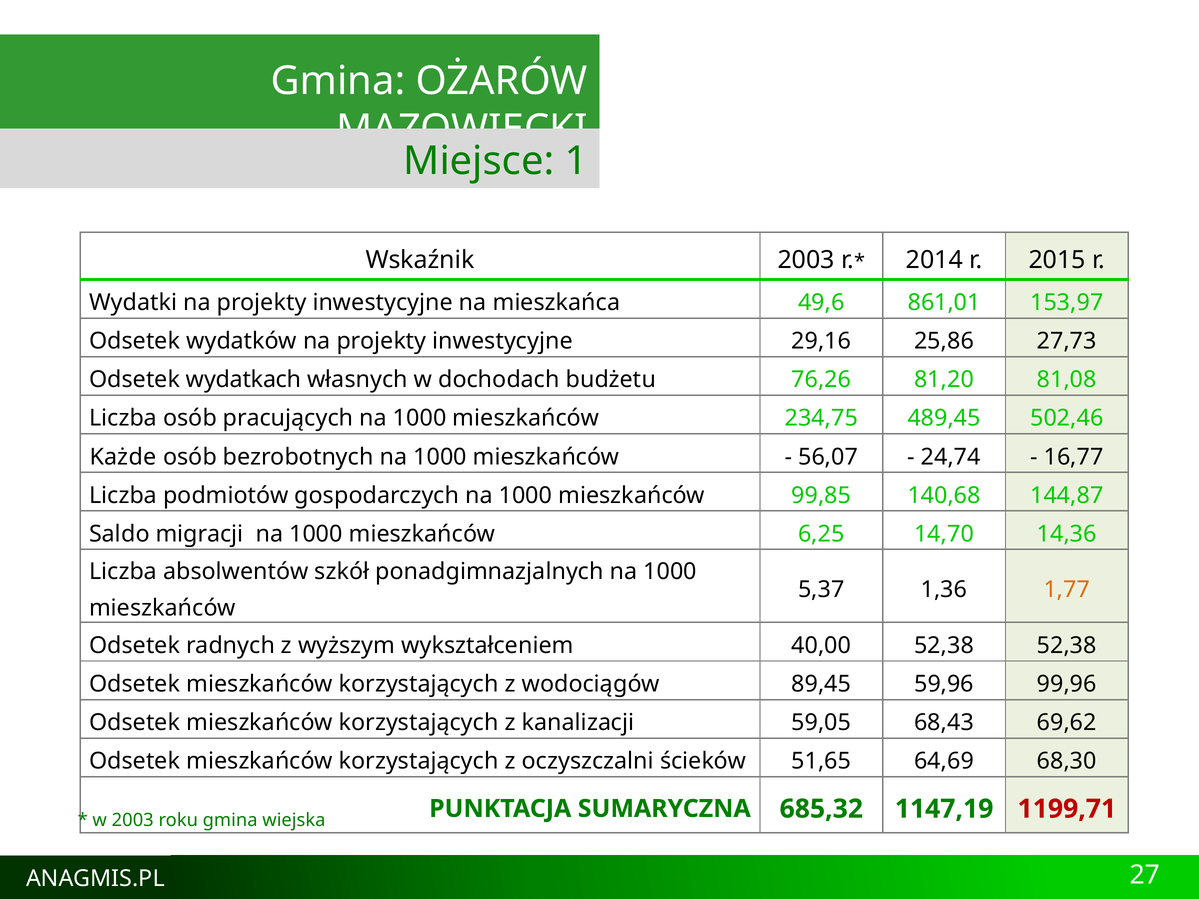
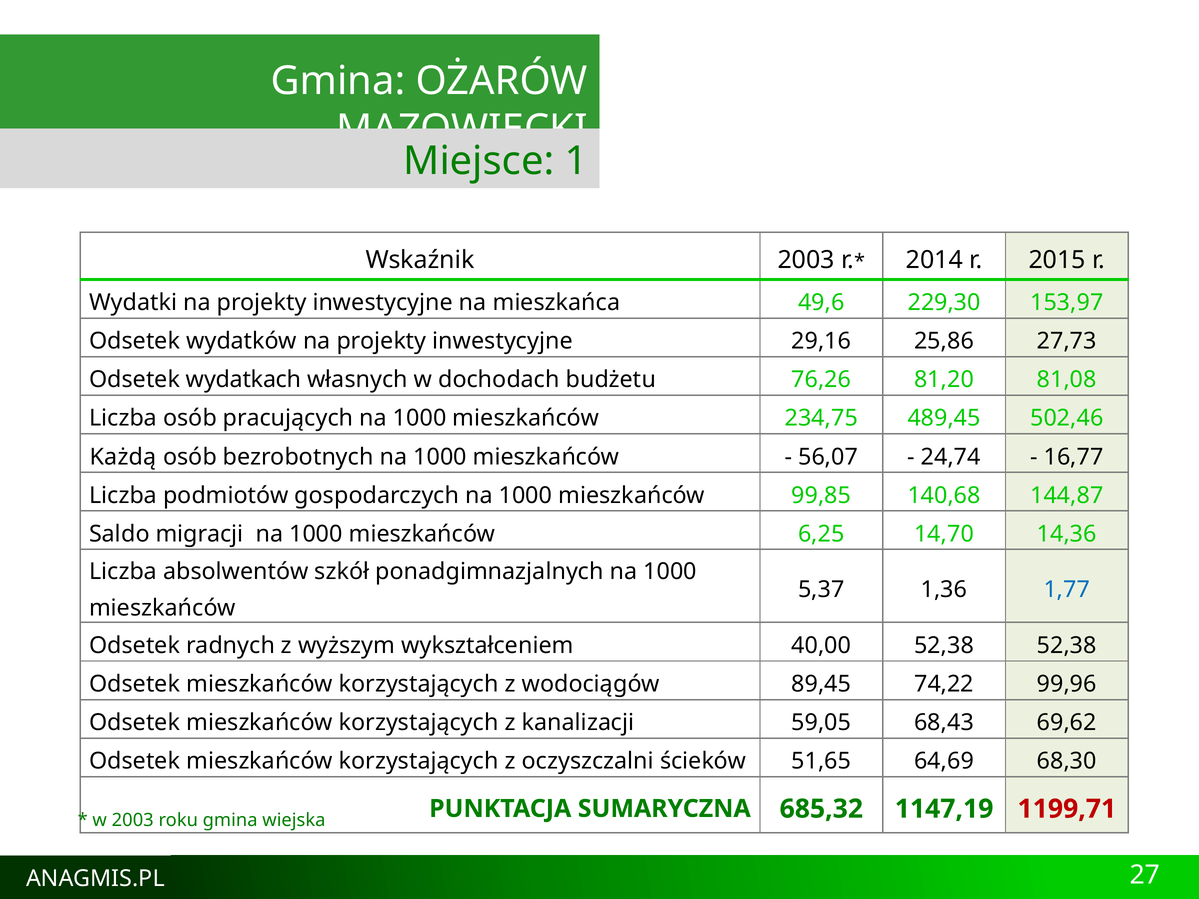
861,01: 861,01 -> 229,30 (944, 303)
Każde: Każde -> Każdą (123, 457)
1,77 colour: orange -> blue (1067, 590)
59,96: 59,96 -> 74,22 (944, 684)
